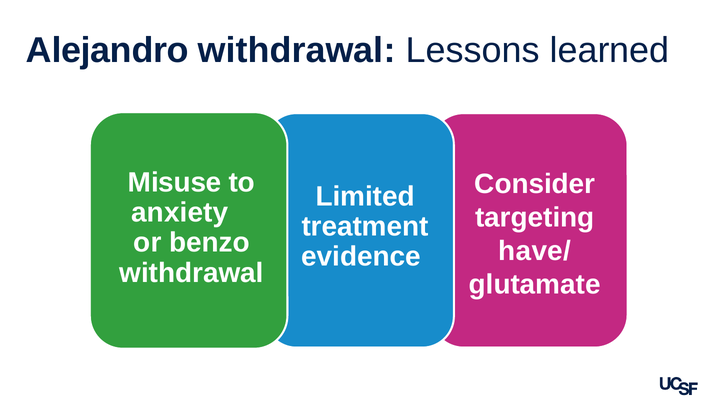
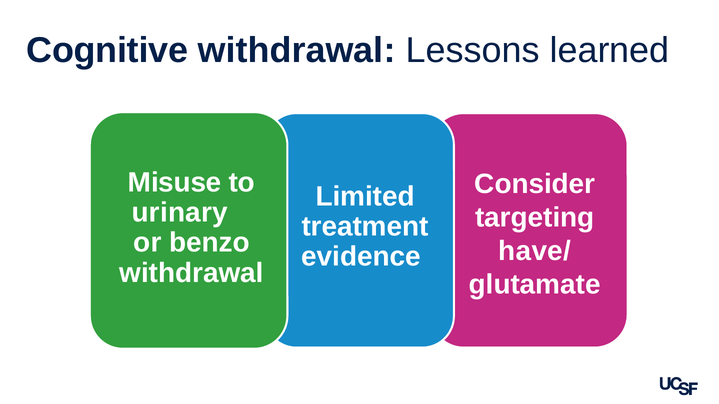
Alejandro: Alejandro -> Cognitive (107, 51)
anxiety: anxiety -> urinary (180, 213)
